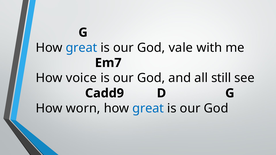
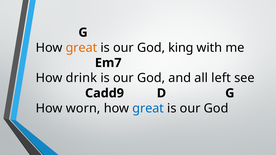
great colour: blue -> orange (81, 48)
vale: vale -> king (181, 48)
voice: voice -> drink (81, 78)
still: still -> left (221, 78)
